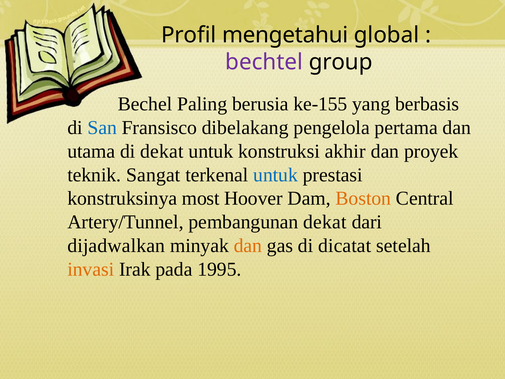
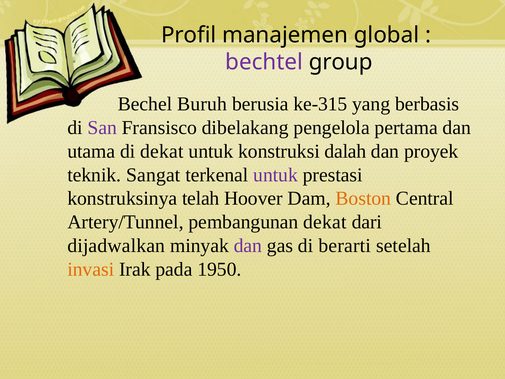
mengetahui: mengetahui -> manajemen (285, 35)
Paling: Paling -> Buruh (202, 104)
ke-155: ke-155 -> ke-315 (320, 104)
San colour: blue -> purple (102, 128)
akhir: akhir -> dalah (345, 151)
untuk colour: blue -> purple (276, 175)
most: most -> telah (201, 198)
dan colour: orange -> purple (248, 246)
dicatat: dicatat -> berarti (345, 246)
1995: 1995 -> 1950 (219, 269)
